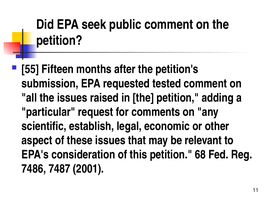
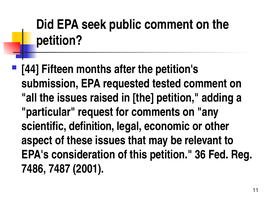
55: 55 -> 44 (30, 69)
establish: establish -> definition (92, 126)
68: 68 -> 36 (200, 155)
